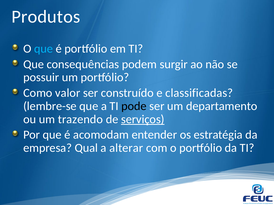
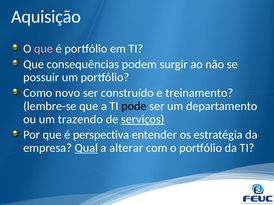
Produtos: Produtos -> Aquisição (46, 17)
que colour: light blue -> pink (44, 49)
valor: valor -> novo (68, 93)
classificadas: classificadas -> treinamento (199, 93)
acomodam: acomodam -> perspectiva (101, 135)
Qual underline: none -> present (86, 148)
